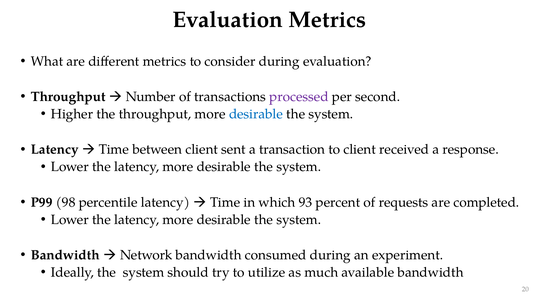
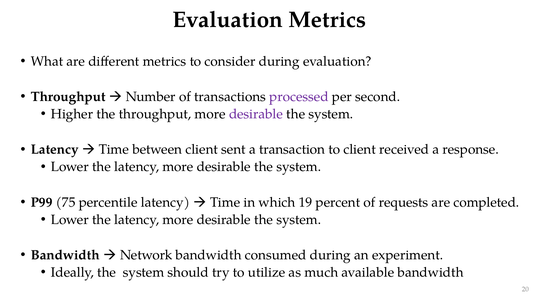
desirable colour: blue -> purple (256, 114)
98: 98 -> 75 (66, 202)
93: 93 -> 19 (306, 202)
